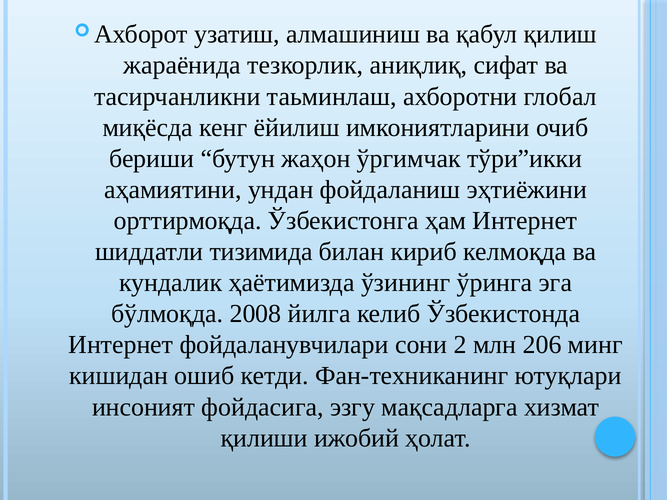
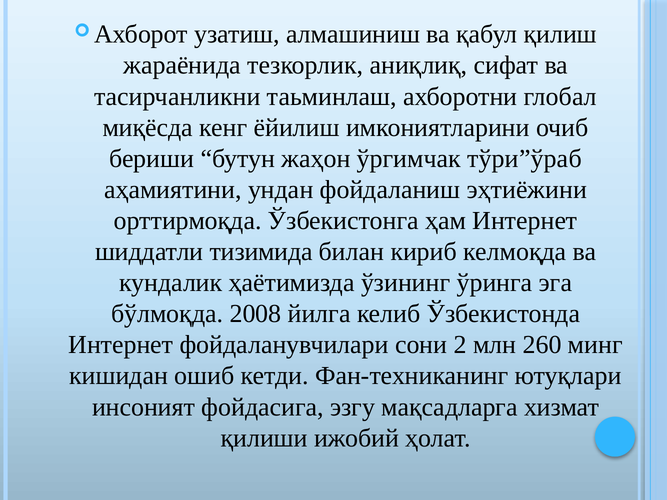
тўри”икки: тўри”икки -> тўри”ўраб (524, 159)
206: 206 -> 260 (542, 345)
